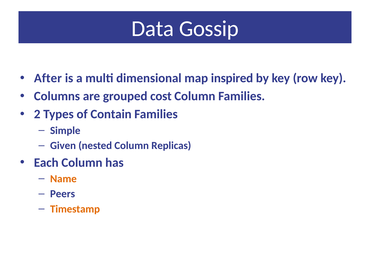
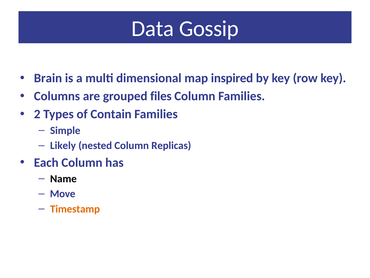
After: After -> Brain (48, 78)
cost: cost -> files (161, 96)
Given: Given -> Likely (63, 145)
Name colour: orange -> black (63, 178)
Peers: Peers -> Move (63, 194)
